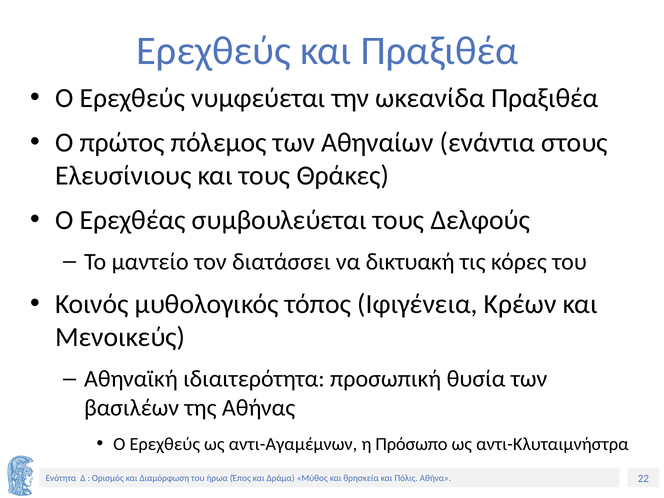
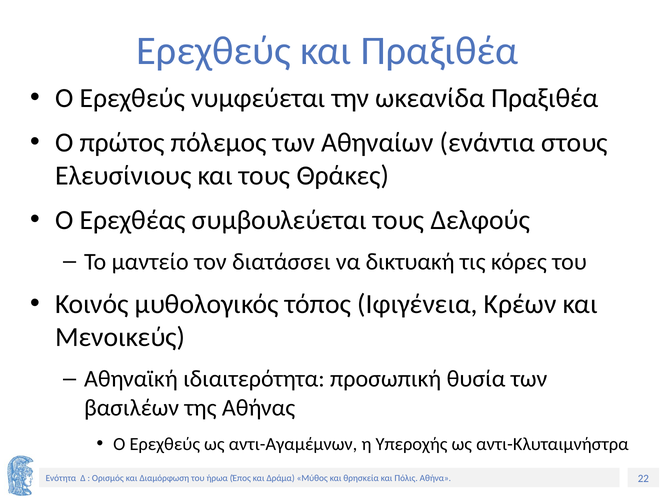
Πρόσωπο: Πρόσωπο -> Υπεροχής (411, 444)
